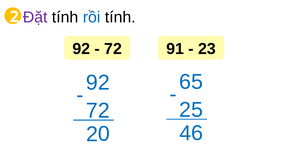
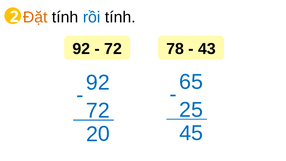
Đặt colour: purple -> orange (35, 17)
91: 91 -> 78 (175, 49)
23: 23 -> 43 (207, 49)
6: 6 -> 5 (197, 133)
